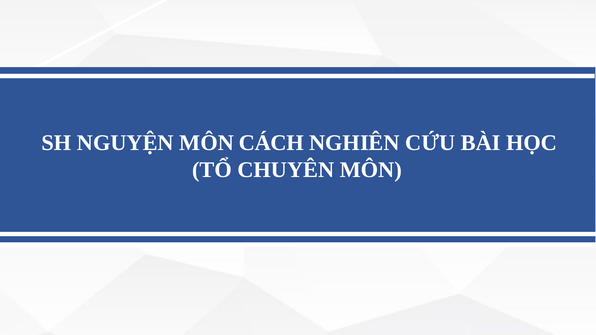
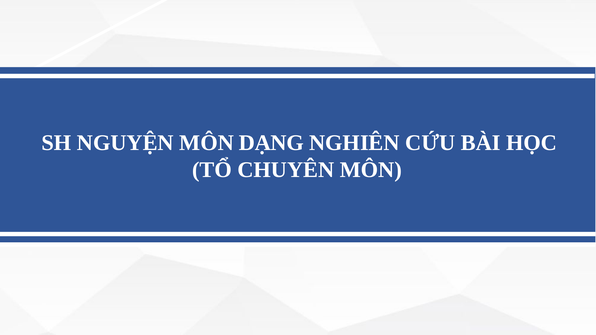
CÁCH: CÁCH -> DẠNG (271, 143)
